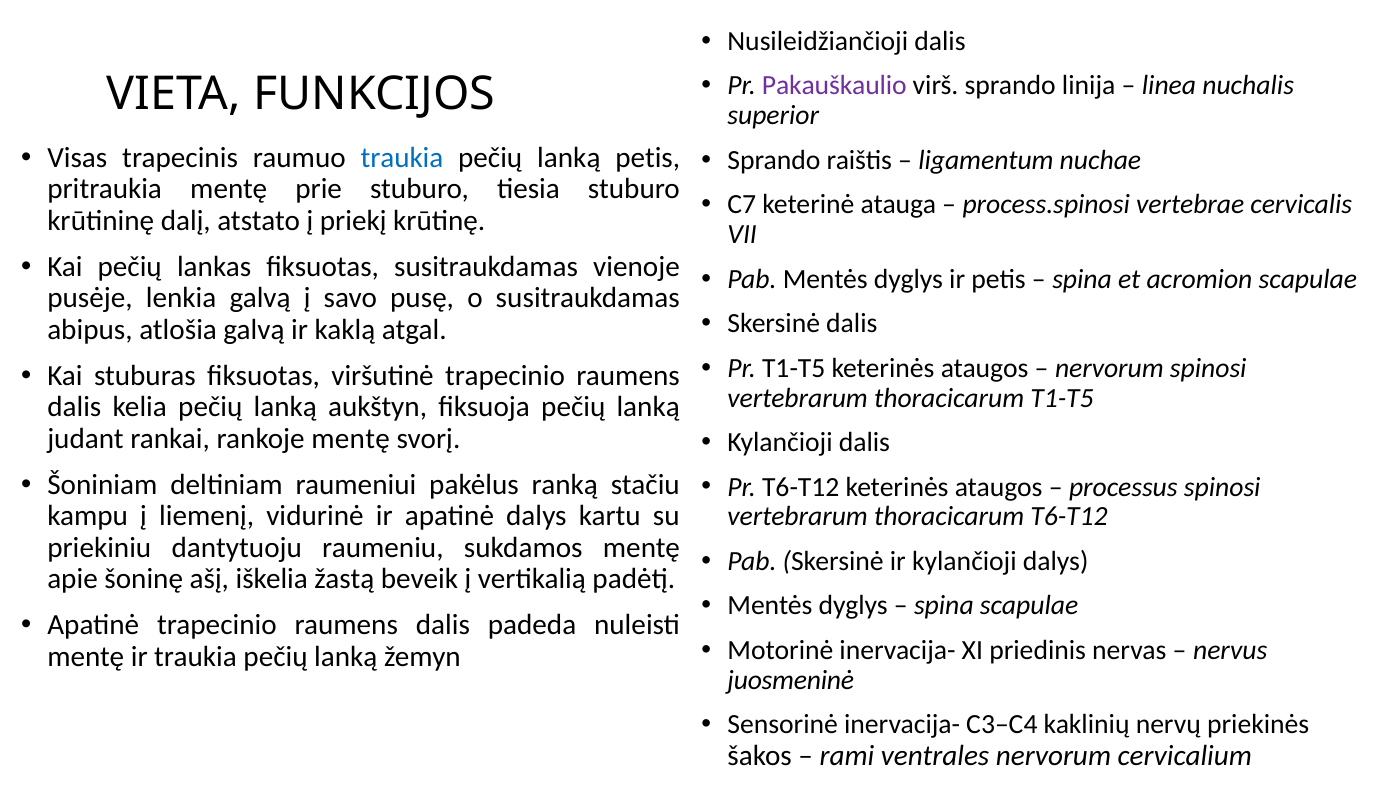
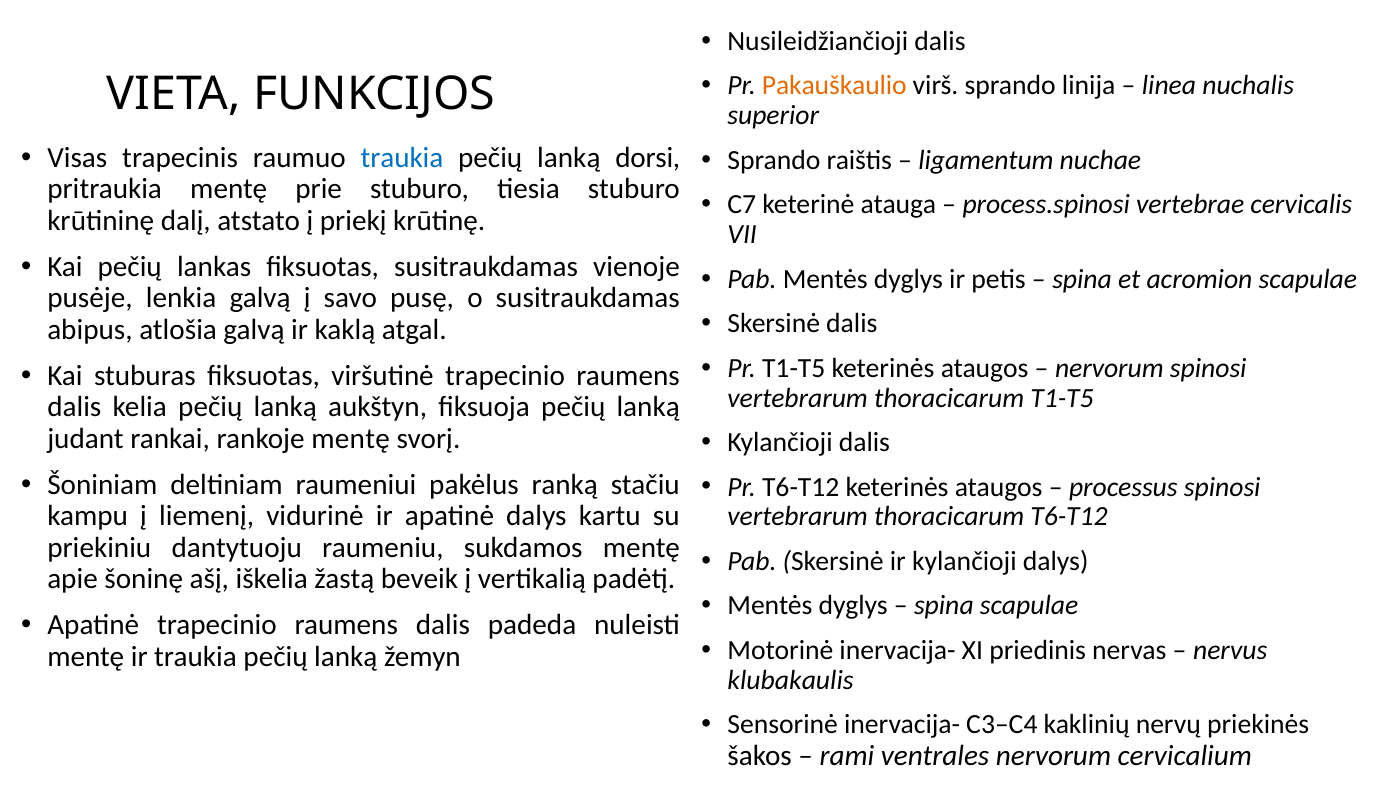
Pakauškaulio colour: purple -> orange (834, 86)
lanką petis: petis -> dorsi (648, 158)
juosmeninė: juosmeninė -> klubakaulis (791, 680)
